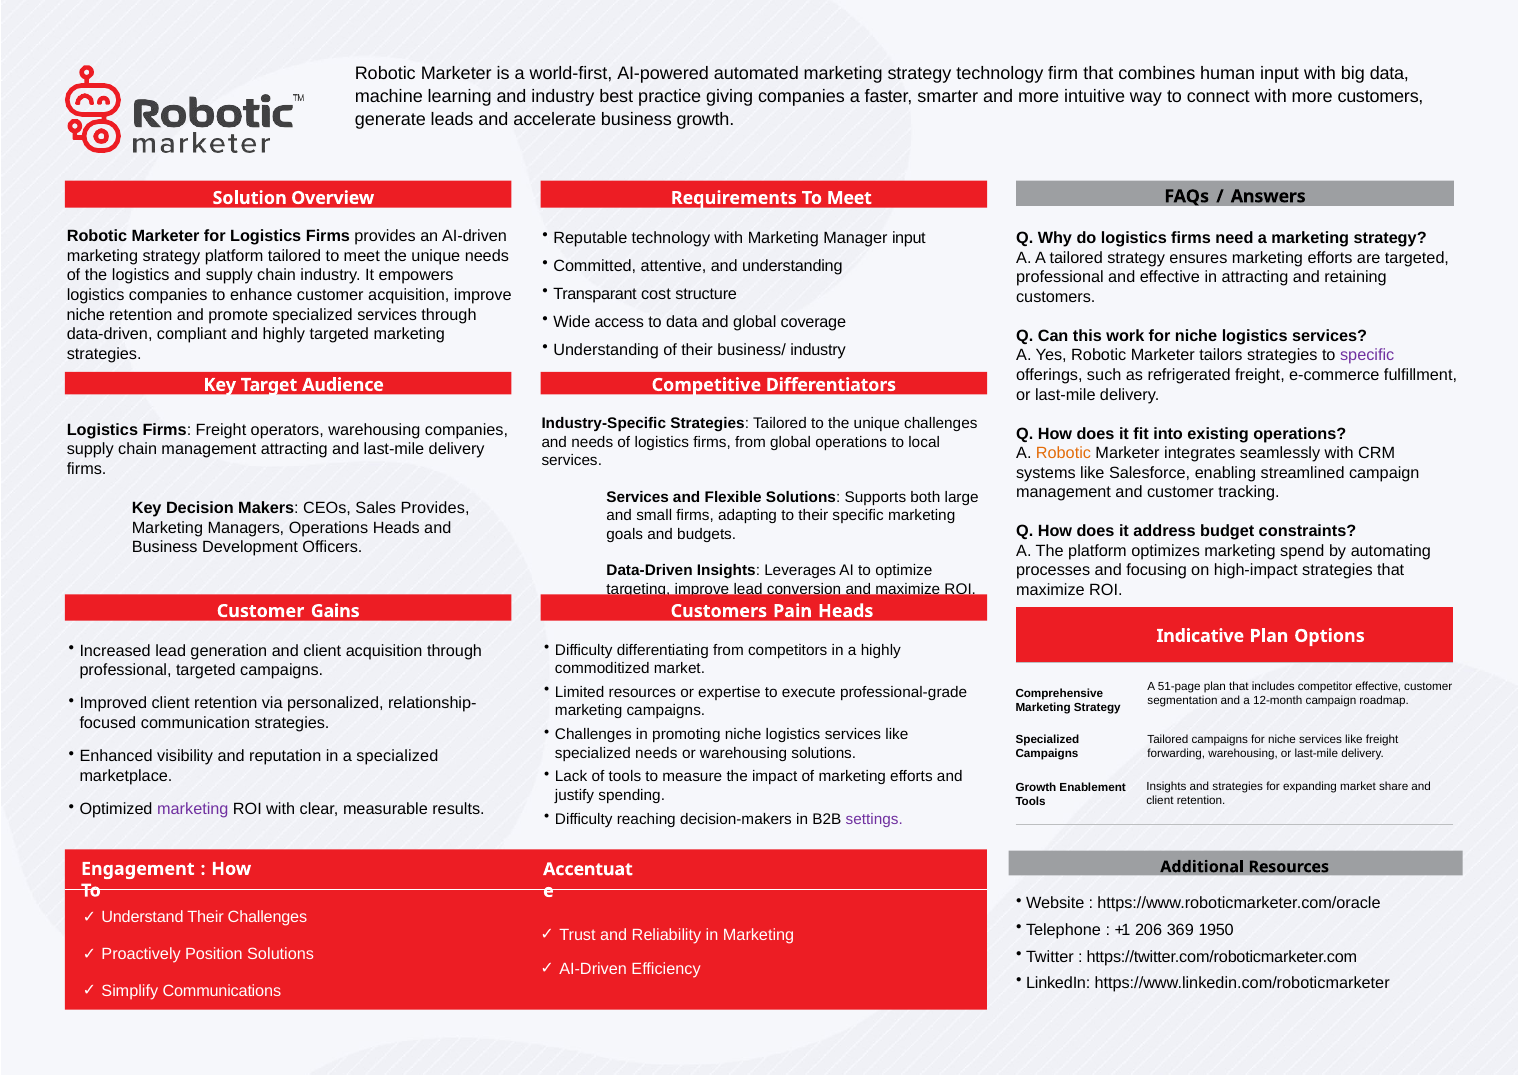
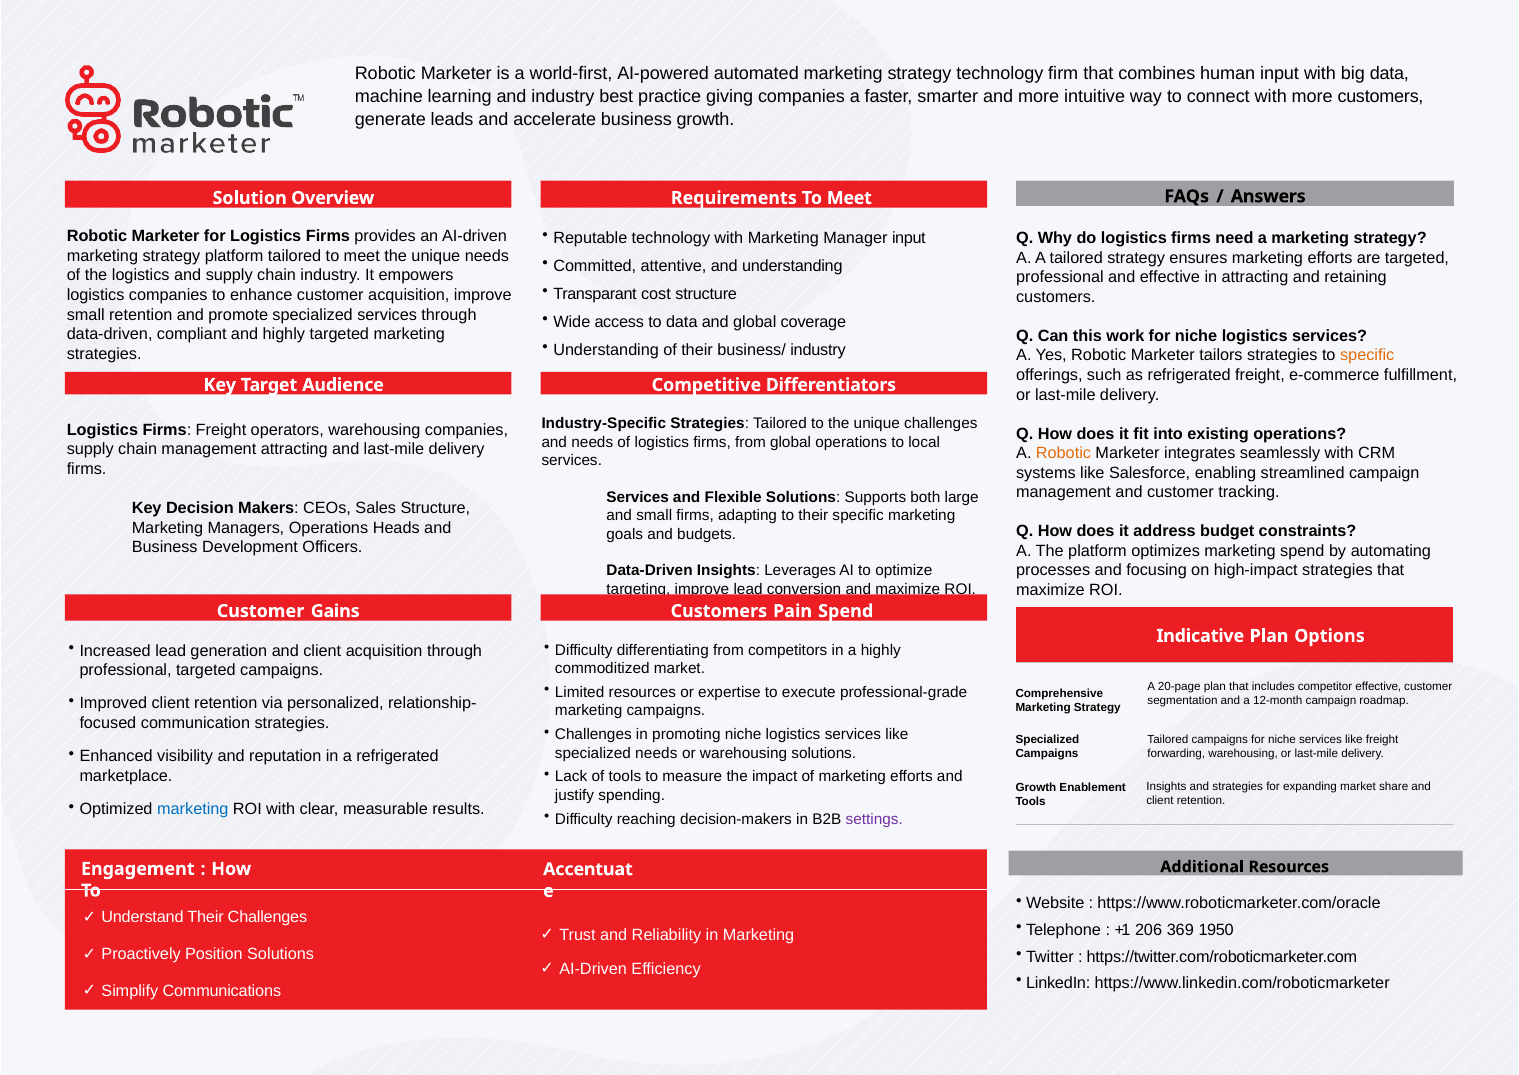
niche: niche -> small (86, 314)
specific colour: purple -> orange (1367, 355)
Sales Provides: Provides -> Structure (435, 508)
Pain Heads: Heads -> Spend (846, 611)
51-page: 51-page -> 20-page (1179, 686)
a specialized: specialized -> refrigerated (398, 756)
marketing colour: purple -> blue (193, 809)
